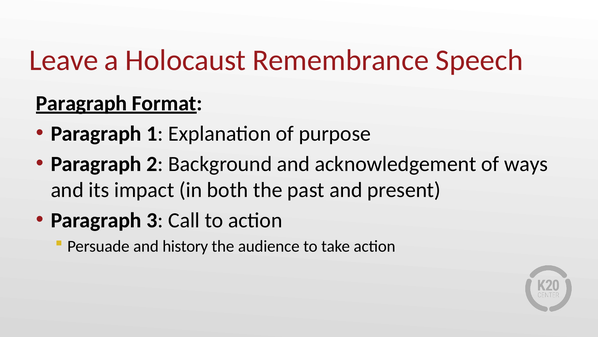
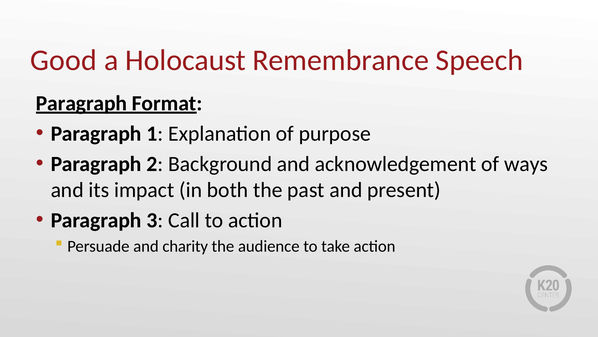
Leave: Leave -> Good (63, 60)
history: history -> charity (185, 246)
